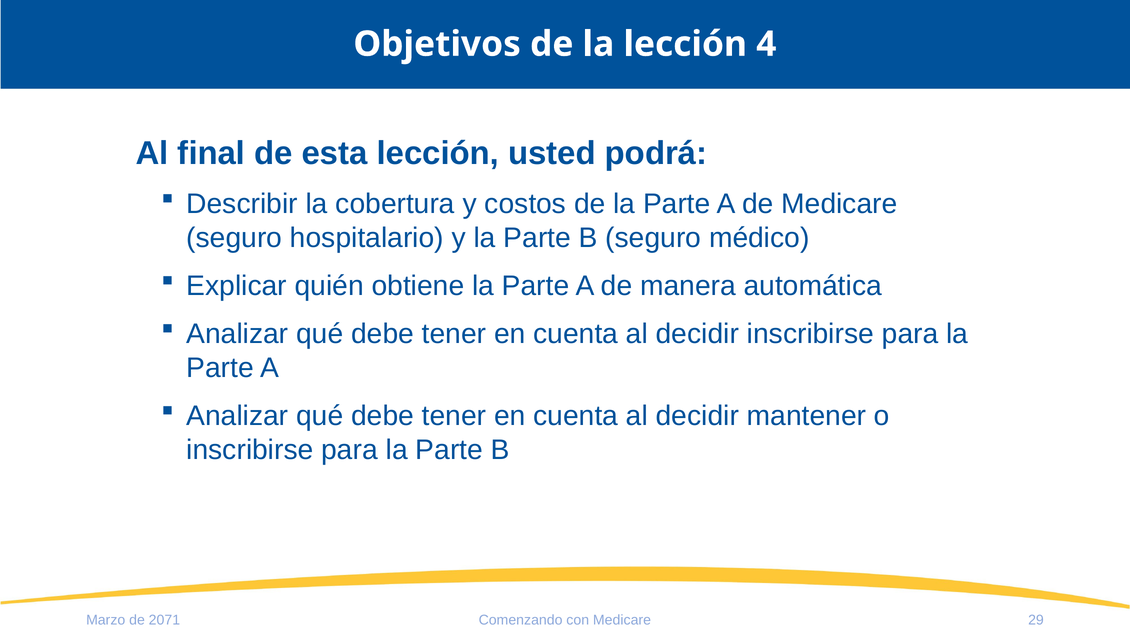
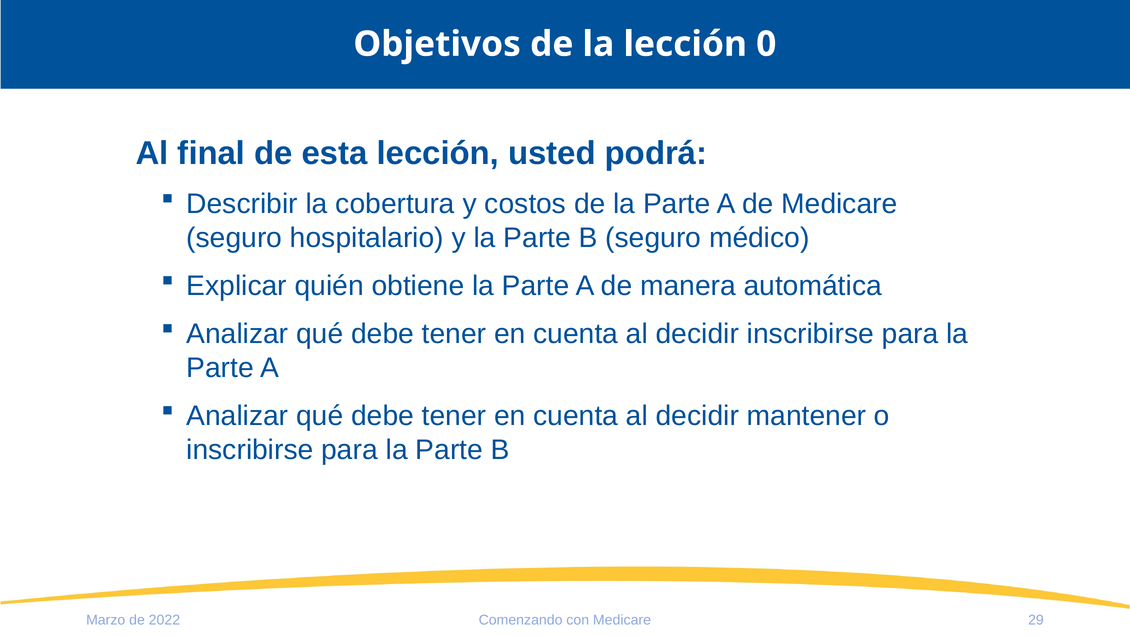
4: 4 -> 0 (766, 44)
2071: 2071 -> 2022 (164, 620)
